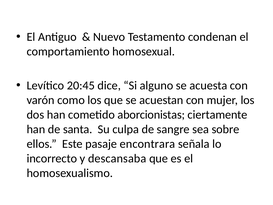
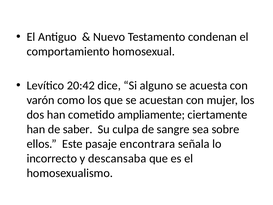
20:45: 20:45 -> 20:42 (81, 85)
aborcionistas: aborcionistas -> ampliamente (151, 115)
santa: santa -> saber (78, 129)
